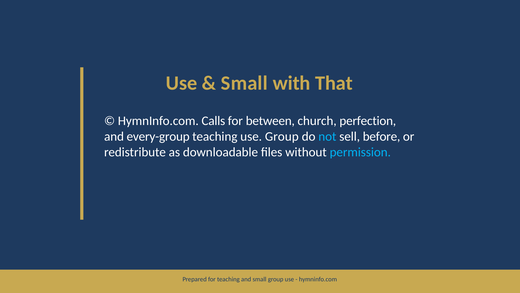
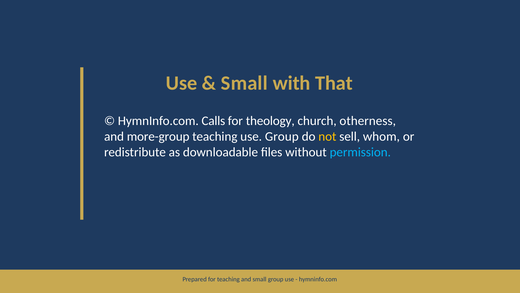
between: between -> theology (270, 121)
perfection: perfection -> otherness (368, 121)
every-group: every-group -> more-group (158, 136)
not colour: light blue -> yellow (327, 136)
before: before -> whom (381, 136)
